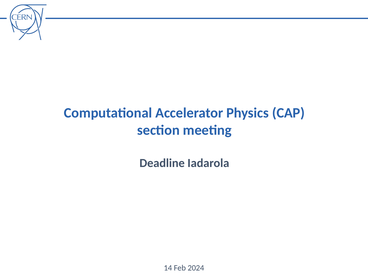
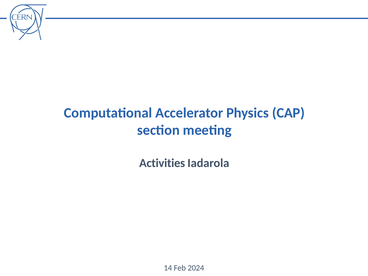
Deadline: Deadline -> Activities (162, 163)
